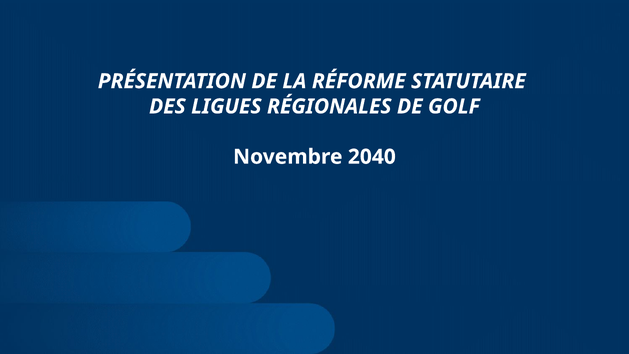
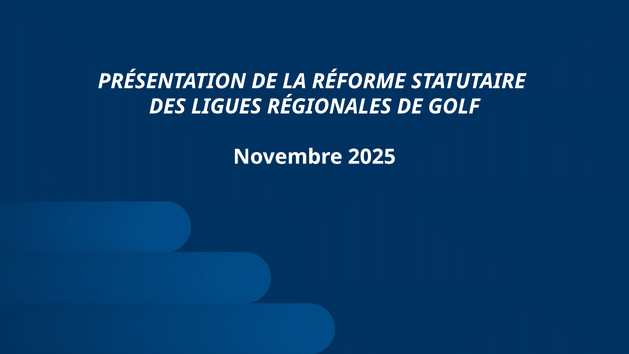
2040: 2040 -> 2025 (372, 157)
